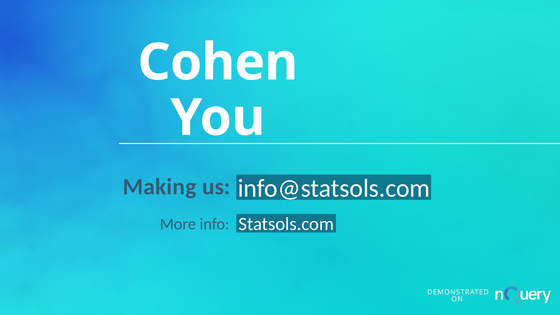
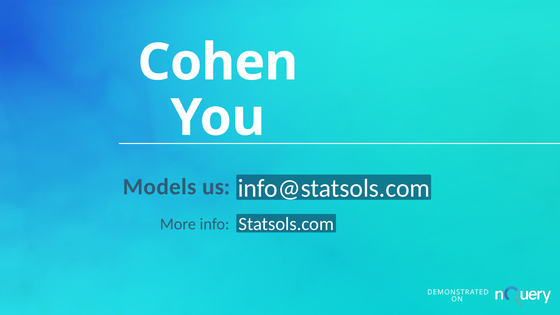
Making: Making -> Models (160, 187)
